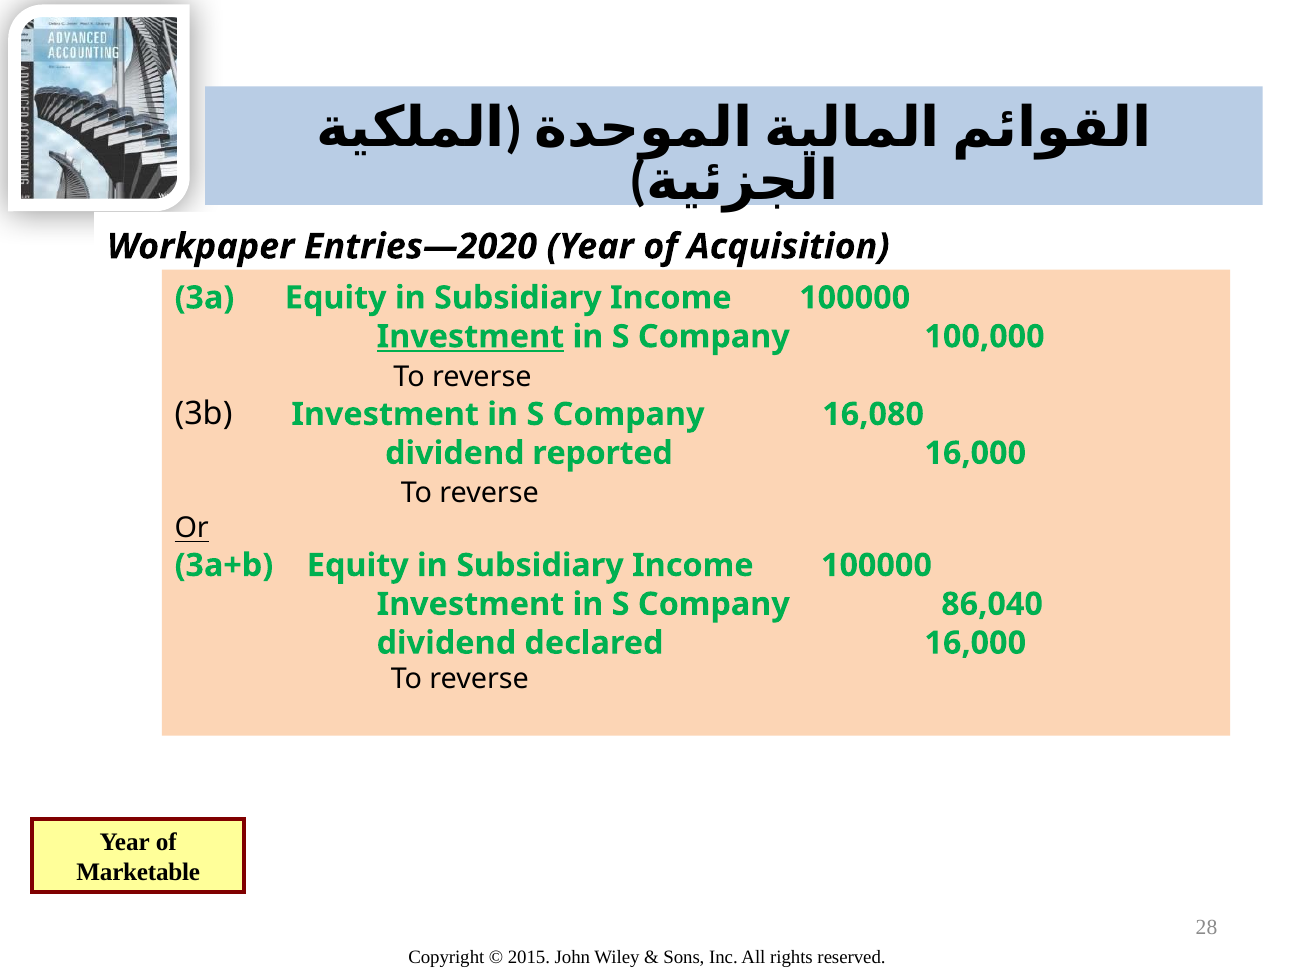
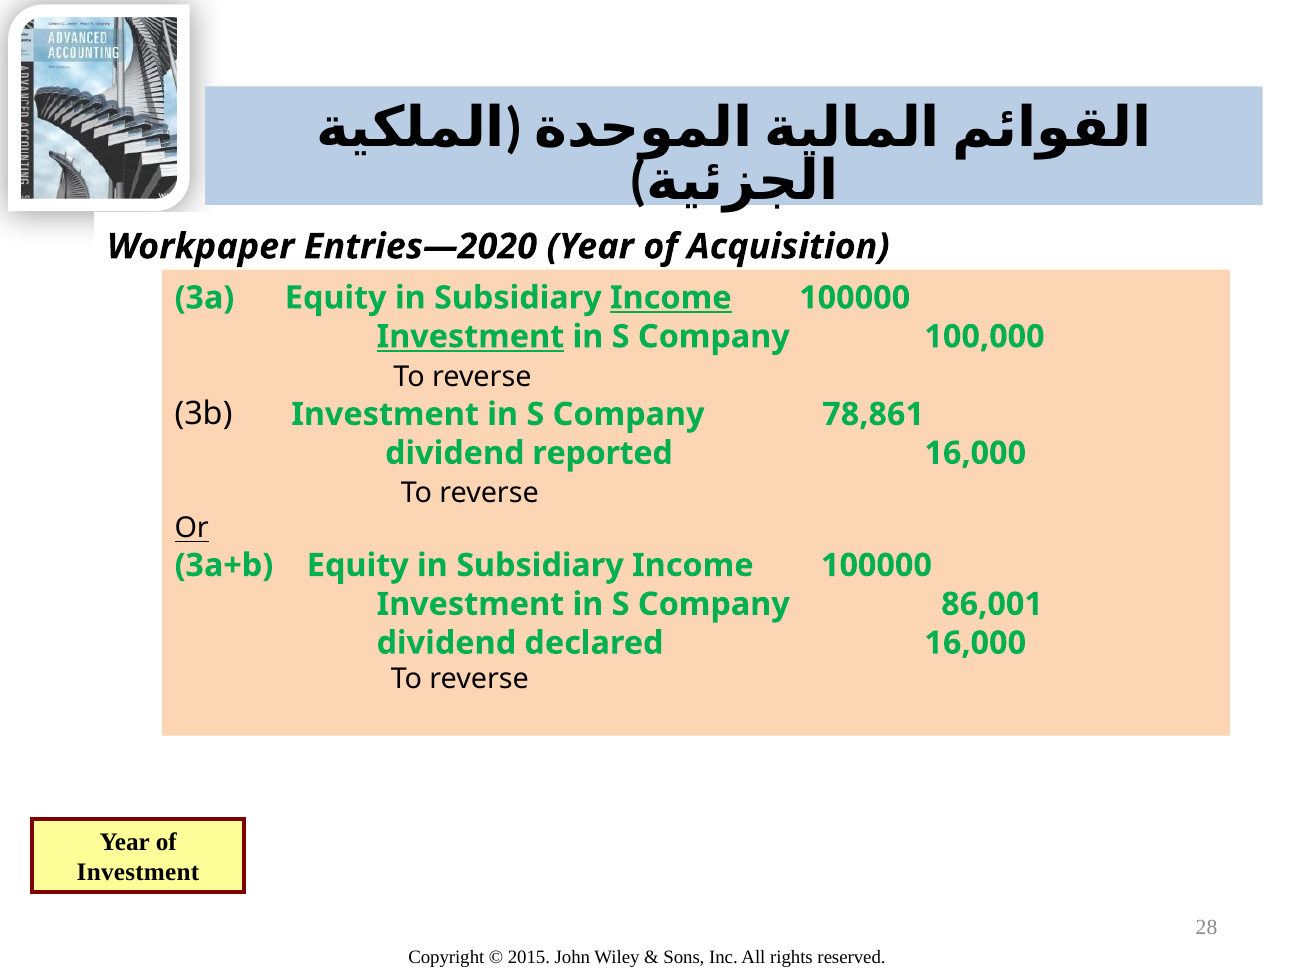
Income underline: none -> present (671, 298)
16,080: 16,080 -> 78,861 (873, 414)
86,040: 86,040 -> 86,001 (992, 604)
Marketable: Marketable -> Investment (138, 873)
